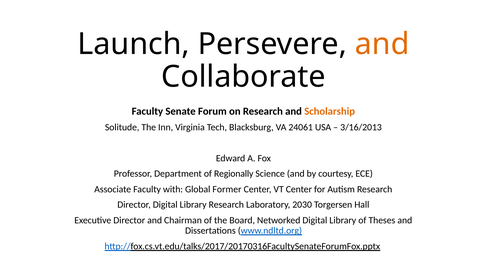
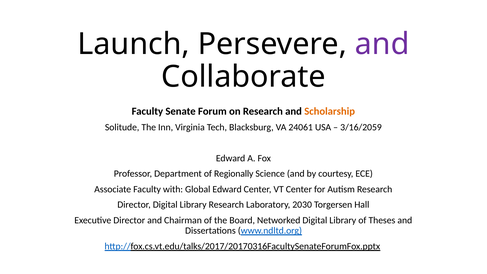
and colour: orange -> purple (382, 44)
3/16/2013: 3/16/2013 -> 3/16/2059 (361, 127)
Global Former: Former -> Edward (227, 189)
